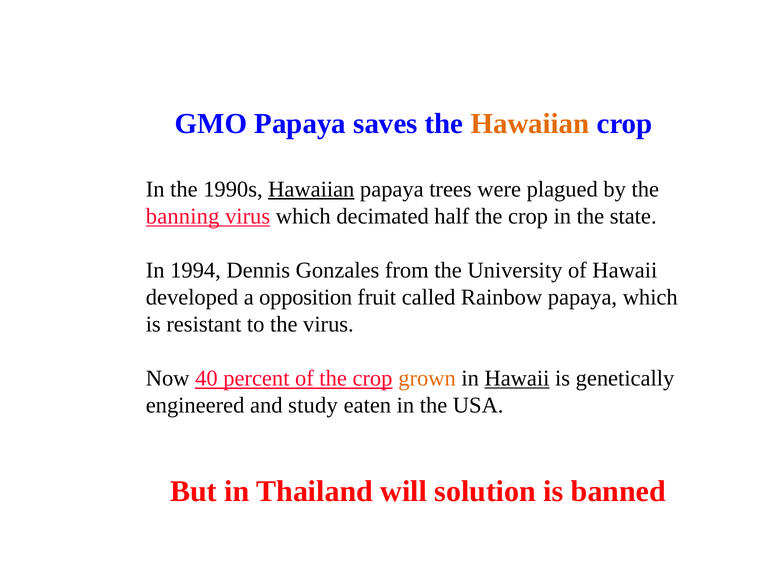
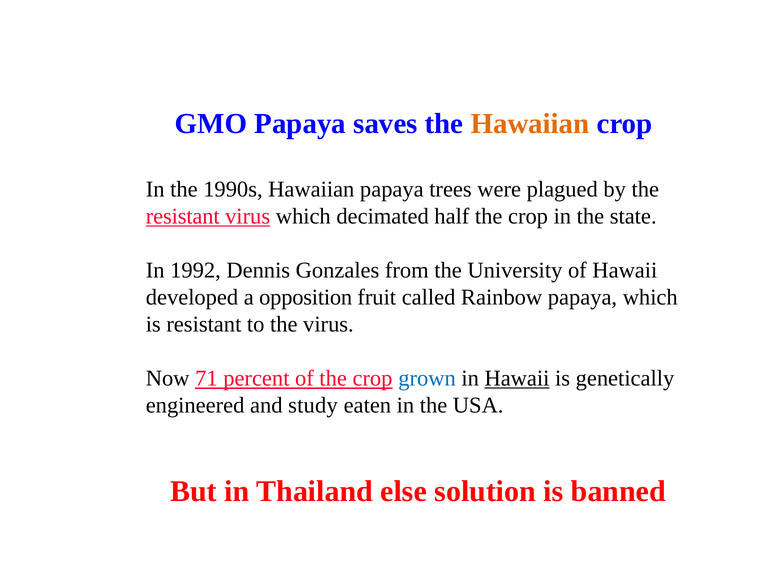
Hawaiian underline: present -> none (311, 189)
banning: banning -> resistant (183, 216)
1994: 1994 -> 1992 (195, 270)
40: 40 -> 71 (206, 378)
grown colour: orange -> blue (427, 378)
will: will -> else (404, 491)
